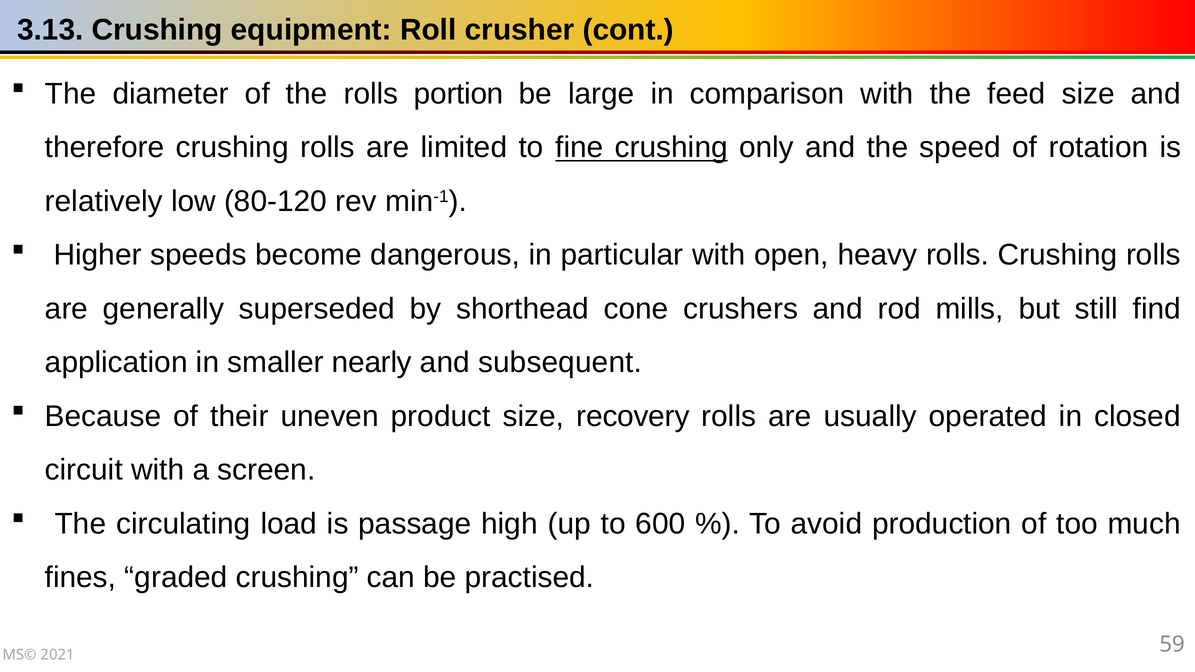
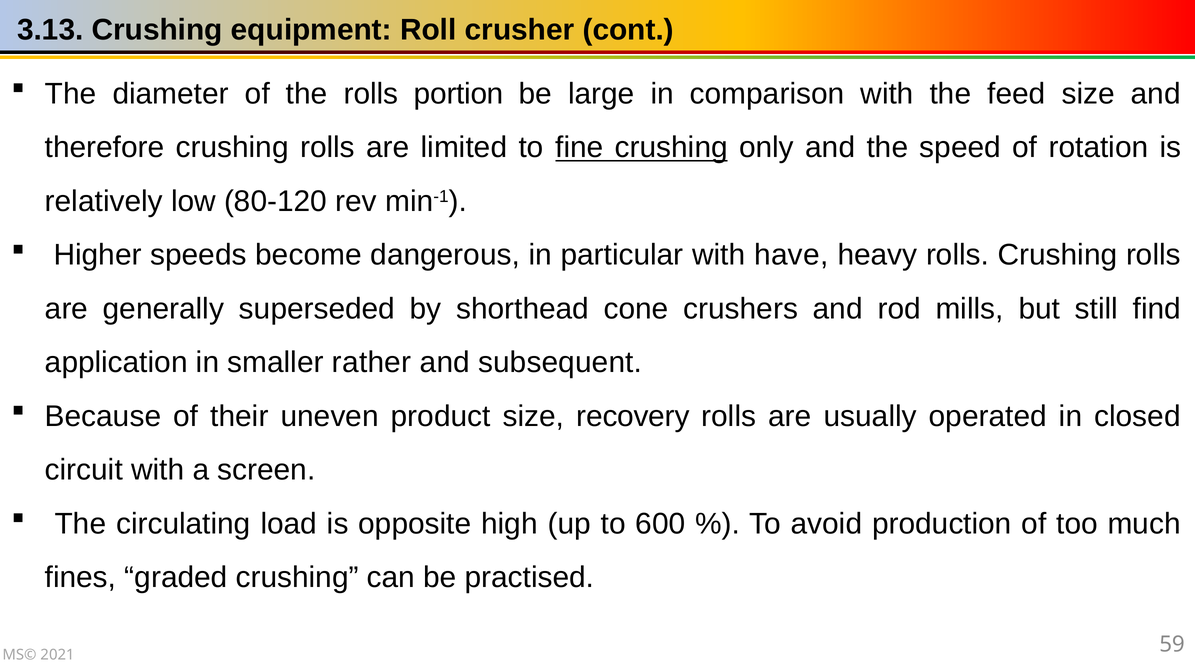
open: open -> have (791, 255)
nearly: nearly -> rather (372, 363)
passage: passage -> opposite (415, 524)
